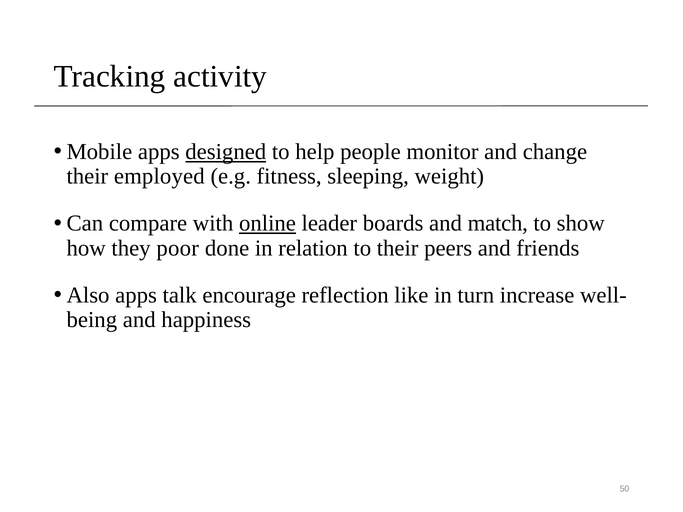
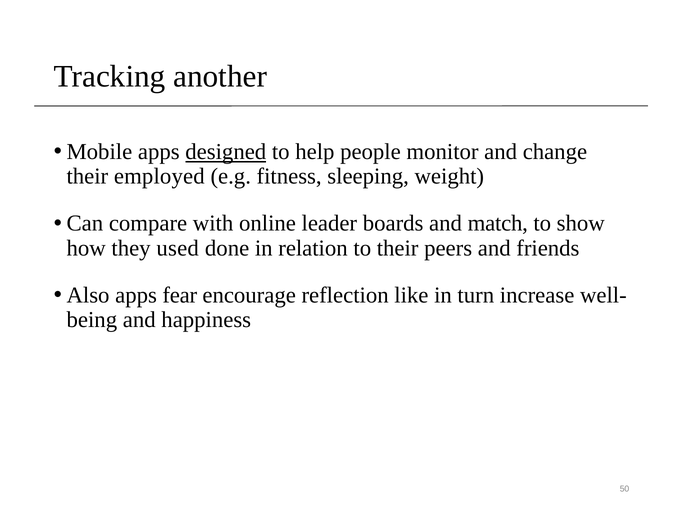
activity: activity -> another (220, 77)
online underline: present -> none (267, 224)
poor: poor -> used (178, 248)
talk: talk -> fear (180, 295)
